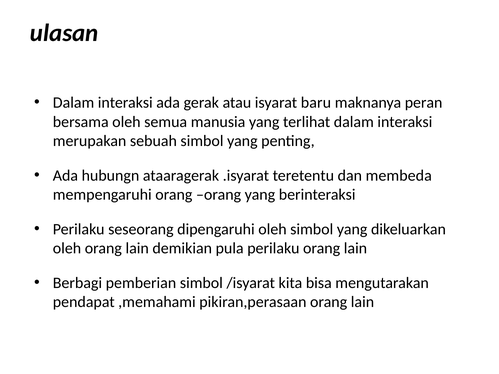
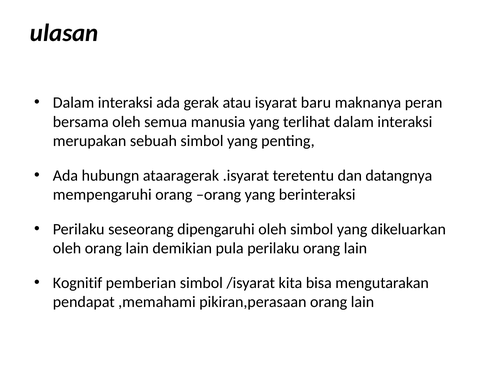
membeda: membeda -> datangnya (399, 176)
Berbagi: Berbagi -> Kognitif (78, 283)
